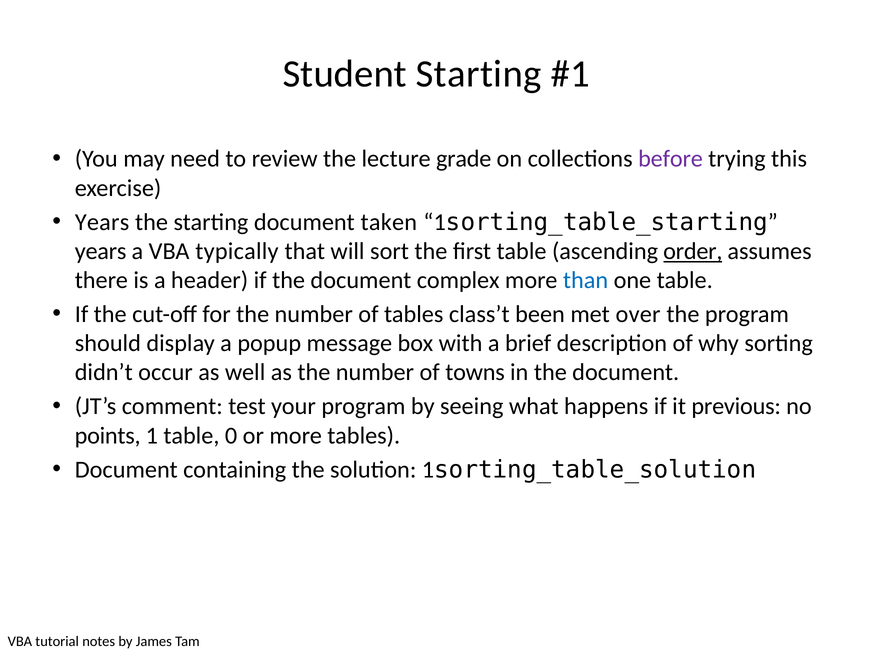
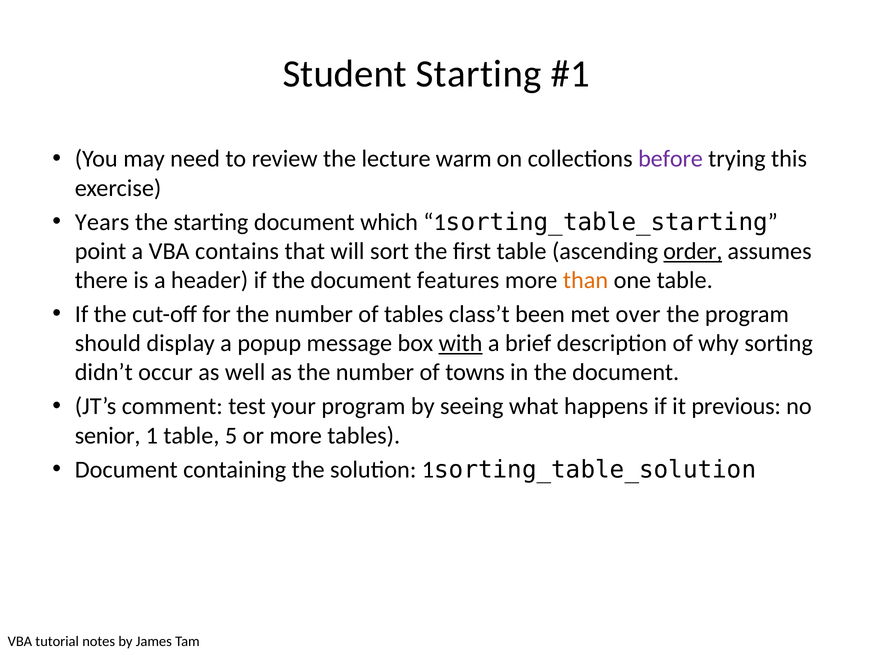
grade: grade -> warm (464, 159)
taken: taken -> which (389, 222)
years: years -> point (101, 251)
typically: typically -> contains (237, 251)
complex: complex -> features (458, 280)
than colour: blue -> orange (586, 280)
with underline: none -> present (461, 343)
points: points -> senior (108, 435)
0: 0 -> 5 (231, 435)
